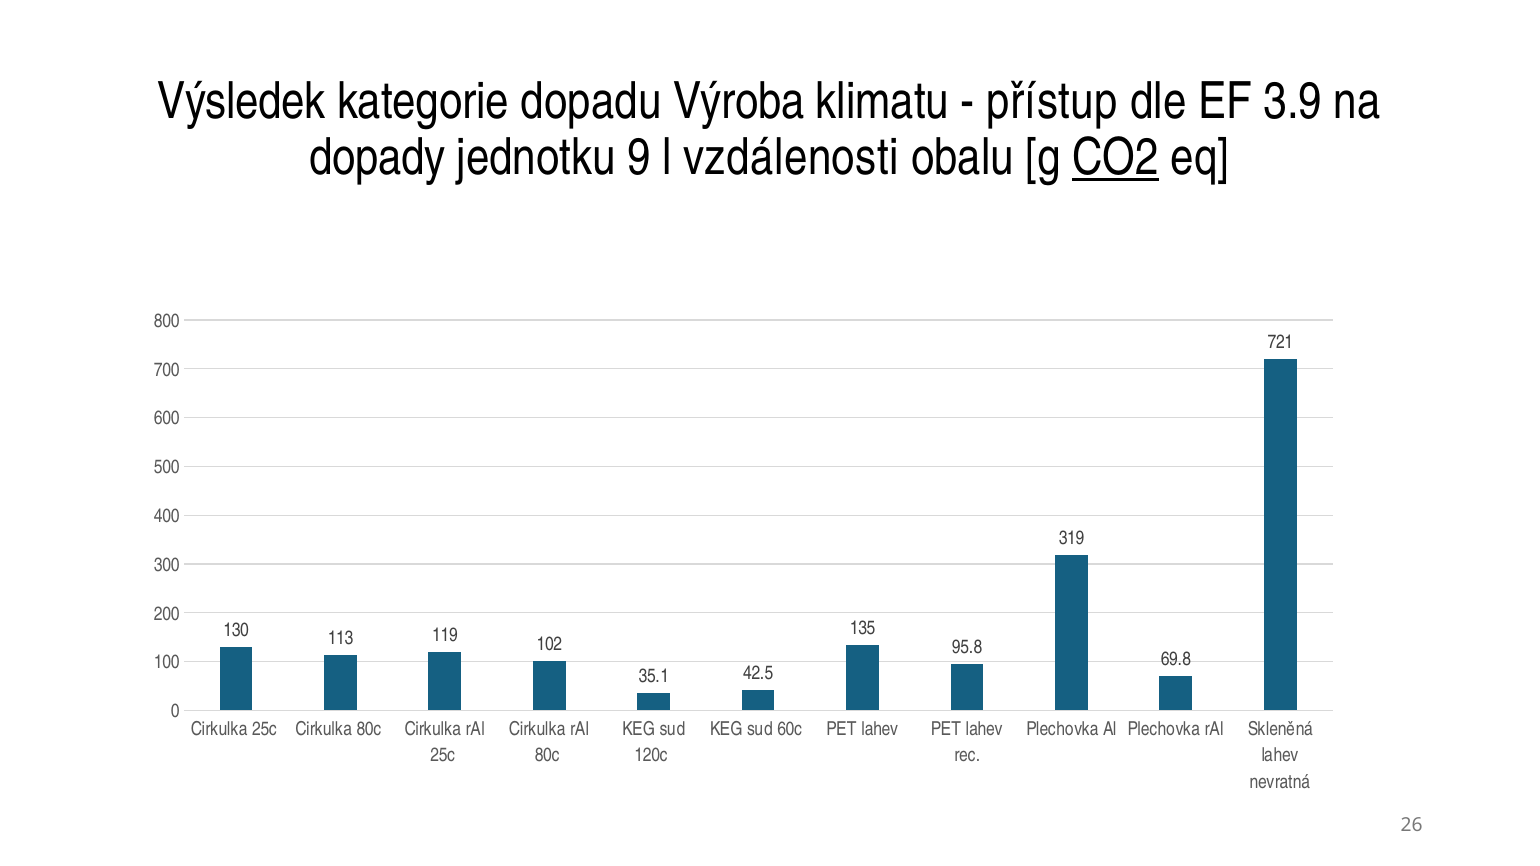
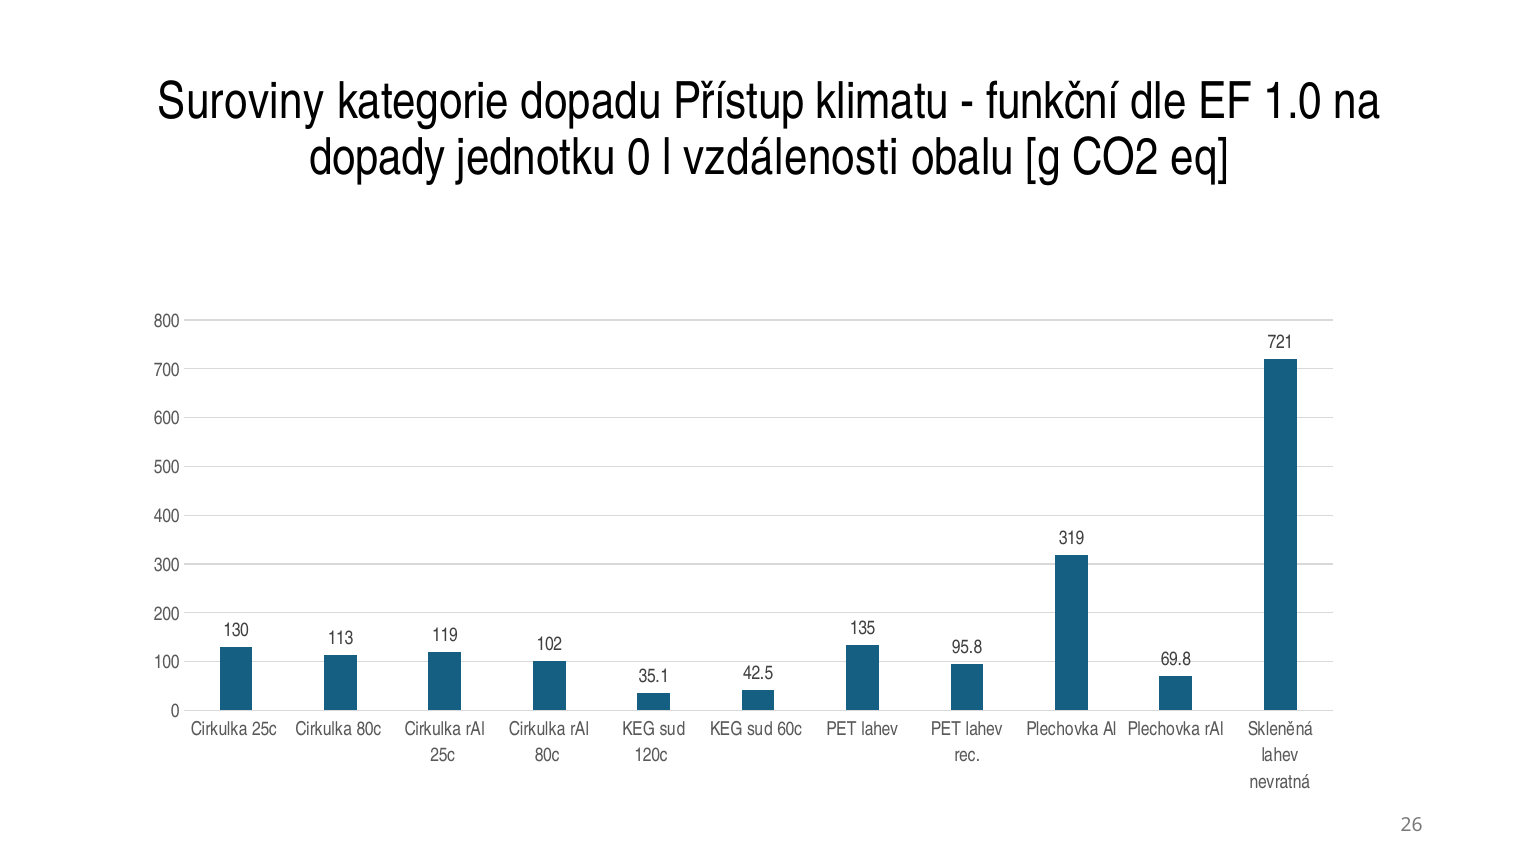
Výsledek: Výsledek -> Suroviny (241, 102)
Výroba: Výroba -> Přístup (739, 102)
přístup: přístup -> funkční (1053, 102)
3.9: 3.9 -> 1.0 (1293, 102)
jednotku 9: 9 -> 0 (639, 157)
CO2 underline: present -> none (1116, 157)
